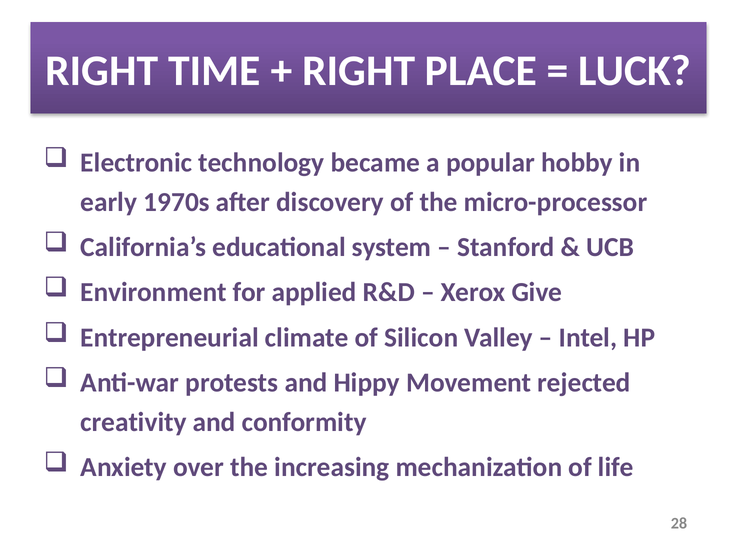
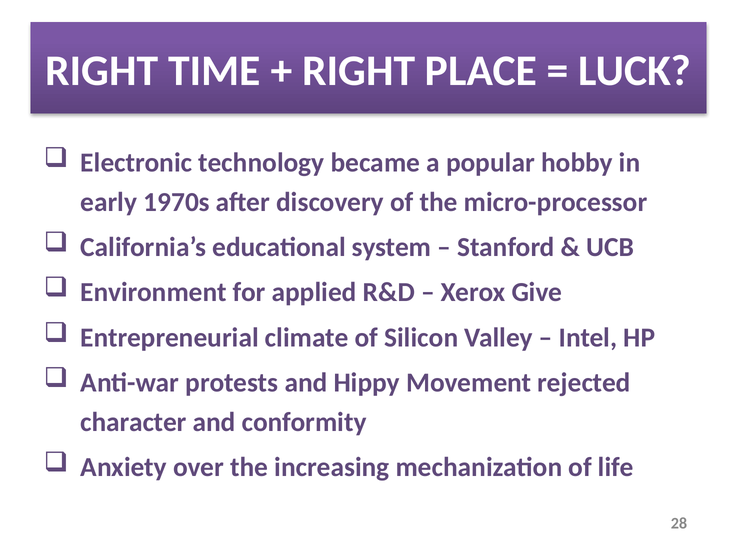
creativity: creativity -> character (134, 422)
